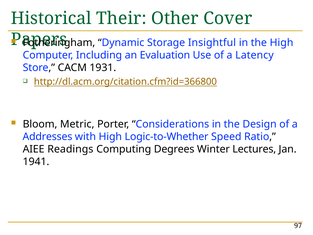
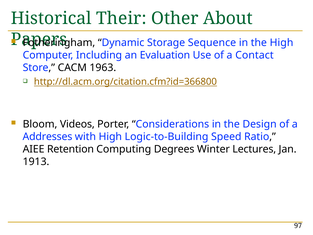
Cover: Cover -> About (228, 18)
Insightful: Insightful -> Sequence (212, 43)
Latency: Latency -> Contact (254, 55)
1931: 1931 -> 1963 (103, 68)
Metric: Metric -> Videos (77, 124)
Logic-to-Whether: Logic-to-Whether -> Logic-to-Building (167, 137)
Readings: Readings -> Retention (70, 149)
1941: 1941 -> 1913 (36, 162)
